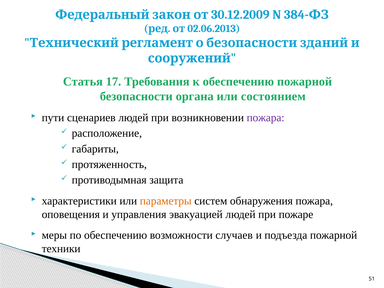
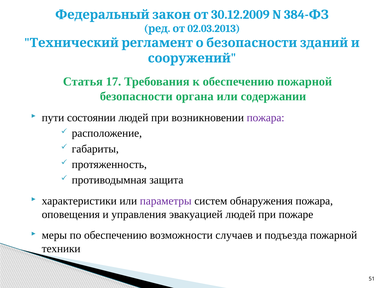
02.06.2013: 02.06.2013 -> 02.03.2013 (214, 29)
состоянием: состоянием -> содержании (273, 96)
сценариев: сценариев -> состоянии (91, 118)
параметры colour: orange -> purple (166, 201)
